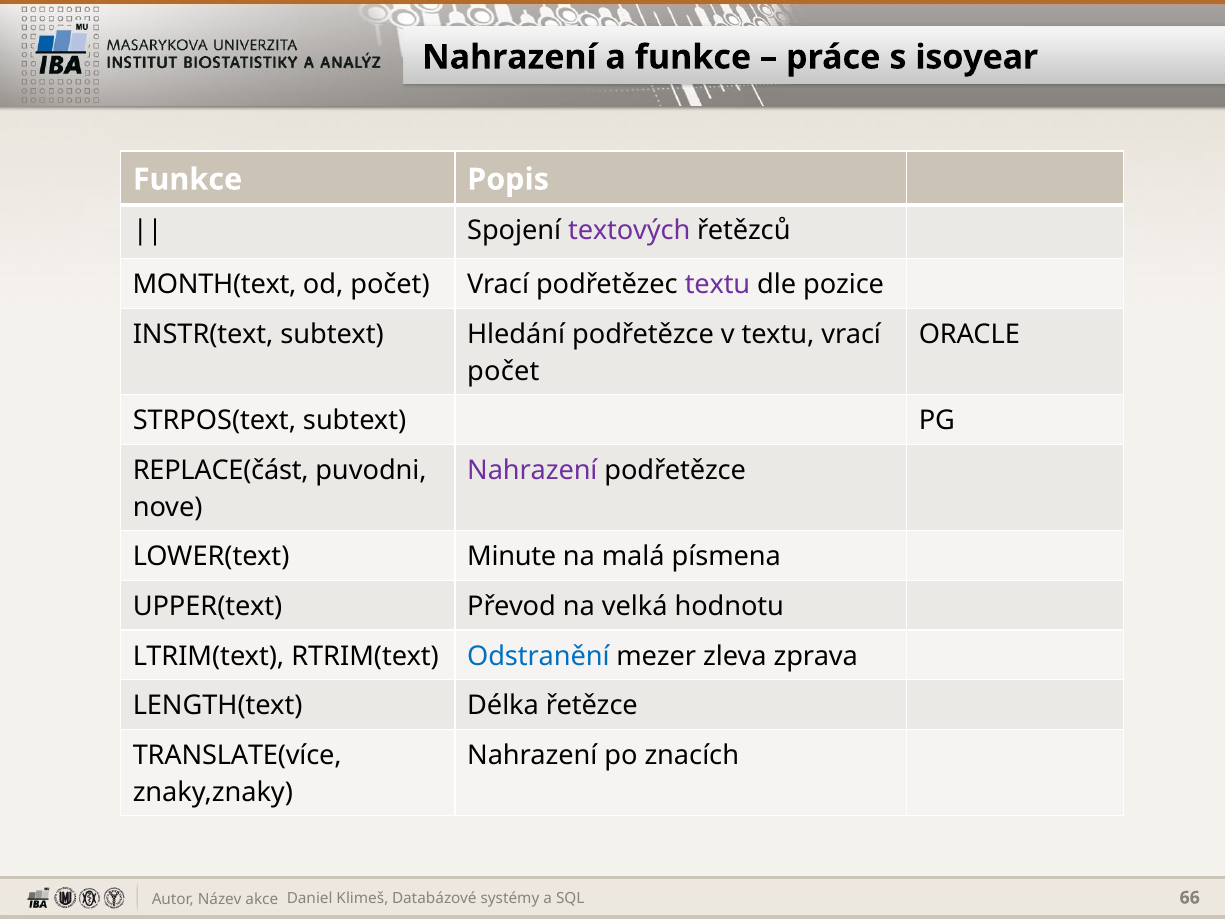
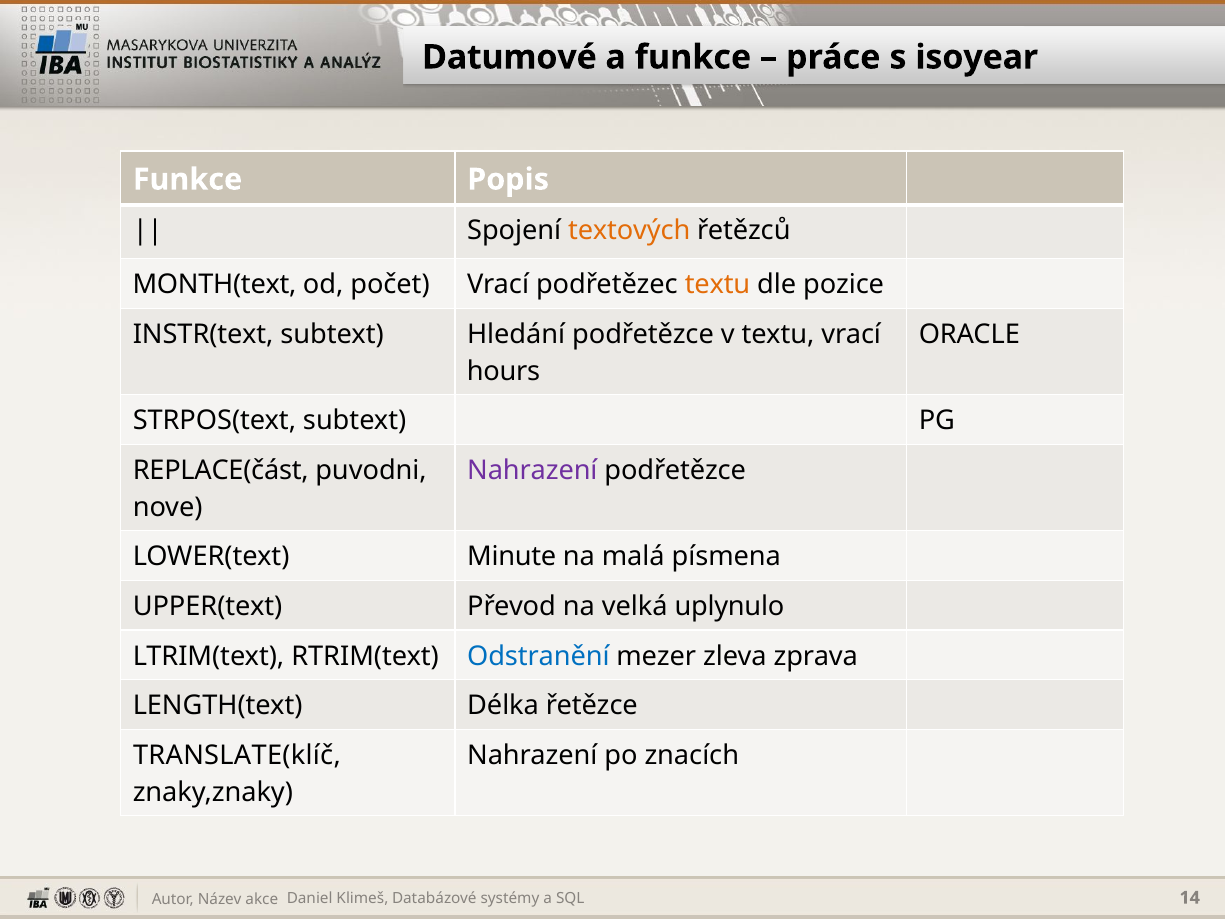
Nahrazení: Nahrazení -> Datumové (509, 57)
textových colour: purple -> orange (629, 231)
textu colour: purple -> orange (718, 285)
počet: počet -> hours (504, 371)
hodnotu: hodnotu -> uplynulo (729, 606)
TRANSLATE(více: TRANSLATE(více -> TRANSLATE(klíč (237, 755)
66: 66 -> 14 (1190, 897)
